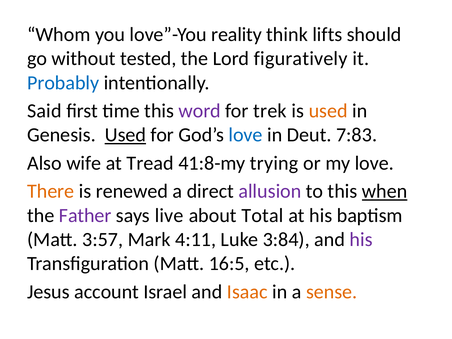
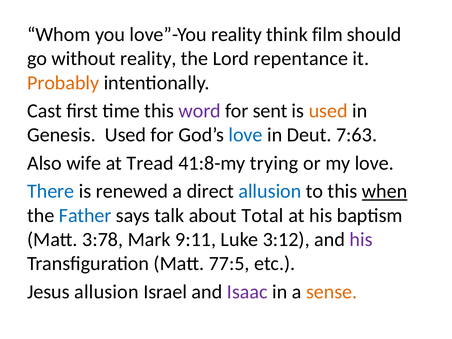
lifts: lifts -> film (327, 35)
without tested: tested -> reality (148, 59)
figuratively: figuratively -> repentance (301, 59)
Probably colour: blue -> orange (63, 83)
Said: Said -> Cast (44, 111)
trek: trek -> sent (270, 111)
Used underline: present -> none (125, 135)
7:83: 7:83 -> 7:63 (357, 135)
There colour: orange -> blue (51, 191)
allusion colour: purple -> blue (270, 191)
Father colour: purple -> blue (85, 215)
live: live -> talk (169, 215)
3:57: 3:57 -> 3:78 (103, 240)
4:11: 4:11 -> 9:11 (196, 240)
3:84: 3:84 -> 3:12 (286, 240)
16:5: 16:5 -> 77:5 (229, 264)
Jesus account: account -> allusion (106, 292)
Isaac colour: orange -> purple (247, 292)
